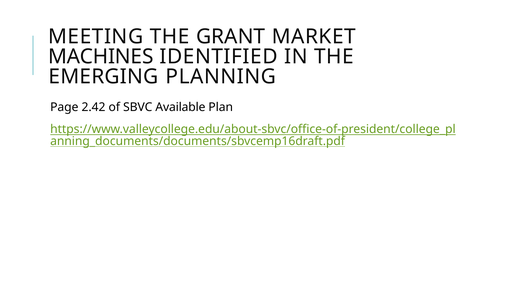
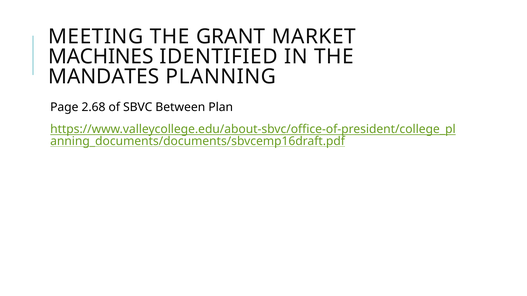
EMERGING: EMERGING -> MANDATES (104, 77)
2.42: 2.42 -> 2.68 (93, 107)
Available: Available -> Between (180, 107)
